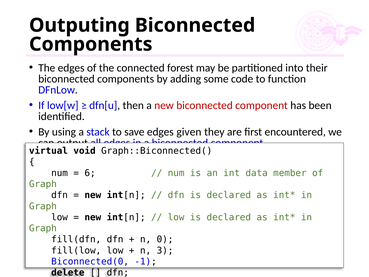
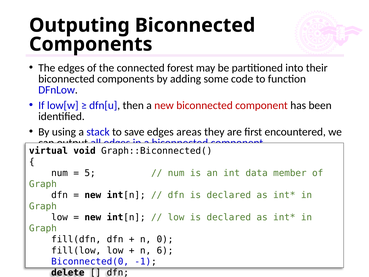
given: given -> areas (189, 132)
6: 6 -> 5 (90, 173)
3: 3 -> 6 (165, 250)
